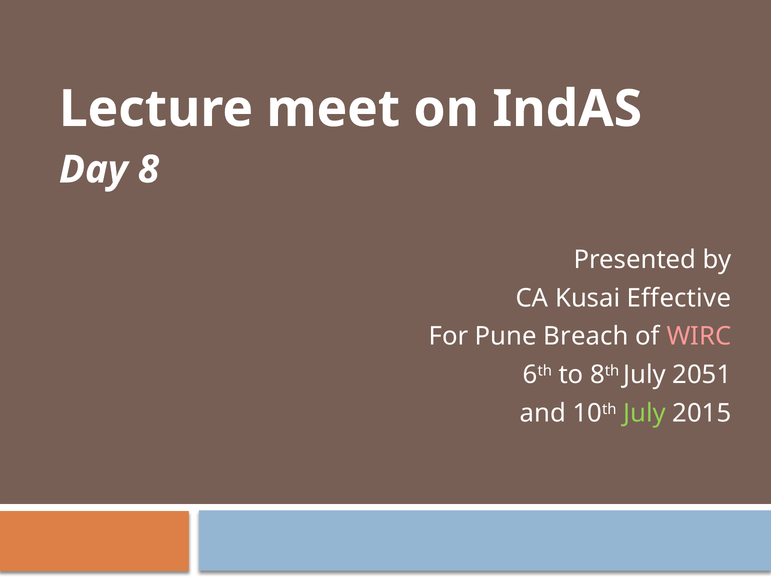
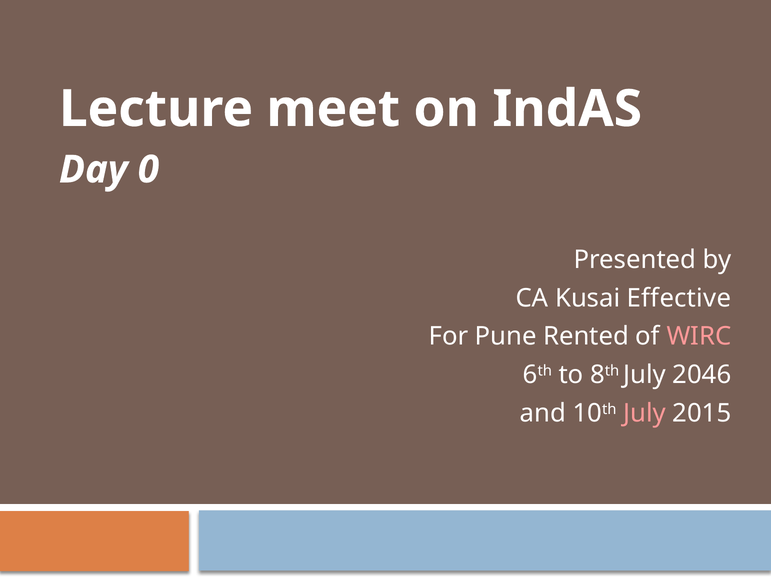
8: 8 -> 0 (148, 169)
Breach: Breach -> Rented (586, 336)
2051: 2051 -> 2046 (702, 374)
July colour: light green -> pink (644, 413)
